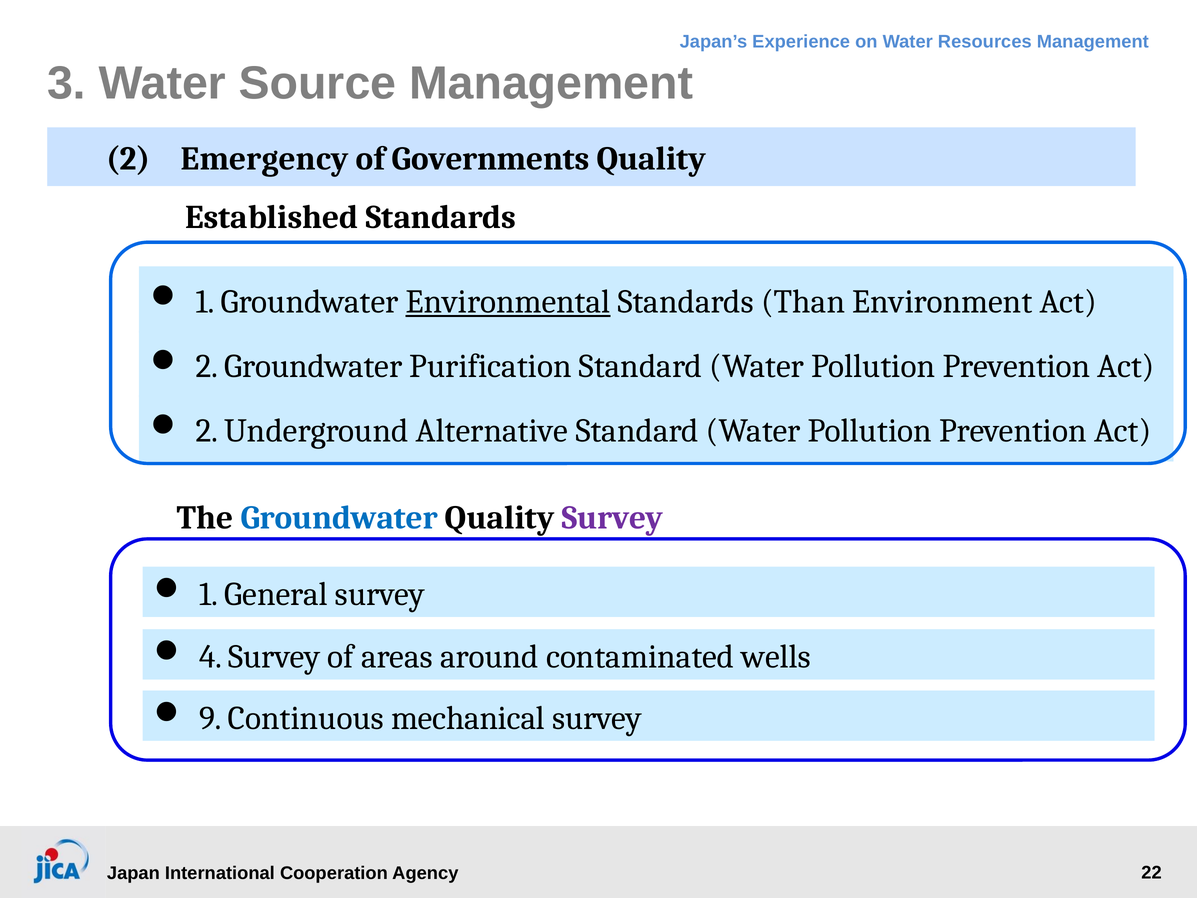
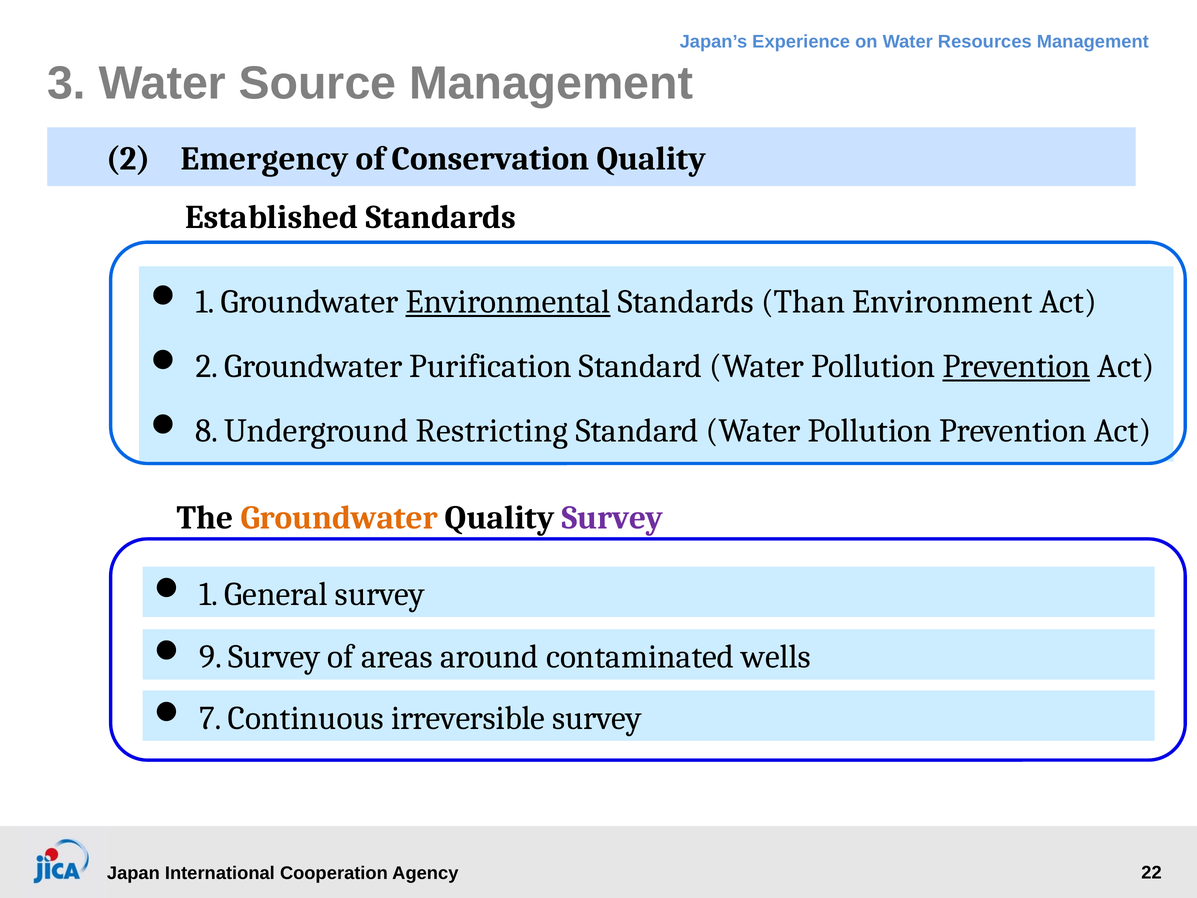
Governments: Governments -> Conservation (491, 159)
Prevention underline: none -> present (1016, 366)
2: 2 -> 8 (207, 430)
Alternative: Alternative -> Restricting (492, 430)
Groundwater colour: blue -> orange (339, 518)
4: 4 -> 9 (211, 657)
9: 9 -> 7 (211, 718)
mechanical: mechanical -> irreversible (468, 718)
